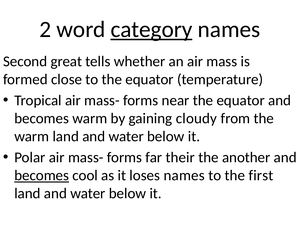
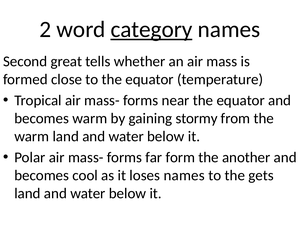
cloudy: cloudy -> stormy (197, 119)
their: their -> form (180, 158)
becomes underline: present -> none (42, 176)
first: first -> gets (261, 176)
